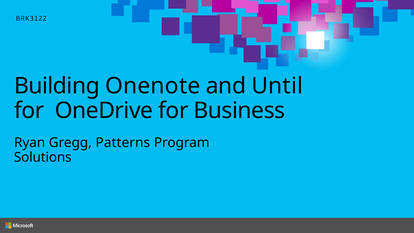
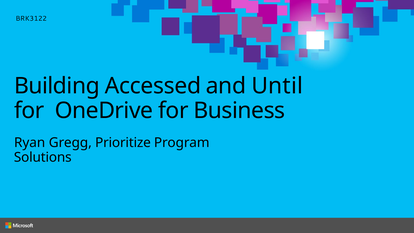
Onenote: Onenote -> Accessed (153, 86)
Patterns: Patterns -> Prioritize (123, 143)
